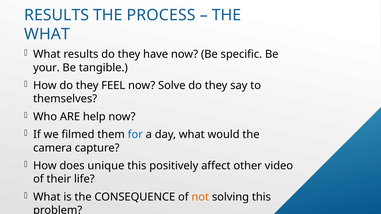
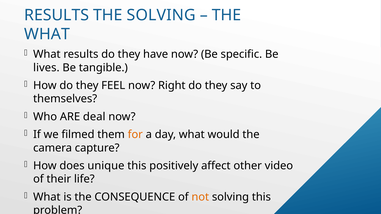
THE PROCESS: PROCESS -> SOLVING (161, 15)
your: your -> lives (46, 68)
Solve: Solve -> Right (172, 86)
help: help -> deal (94, 117)
for colour: blue -> orange (135, 135)
